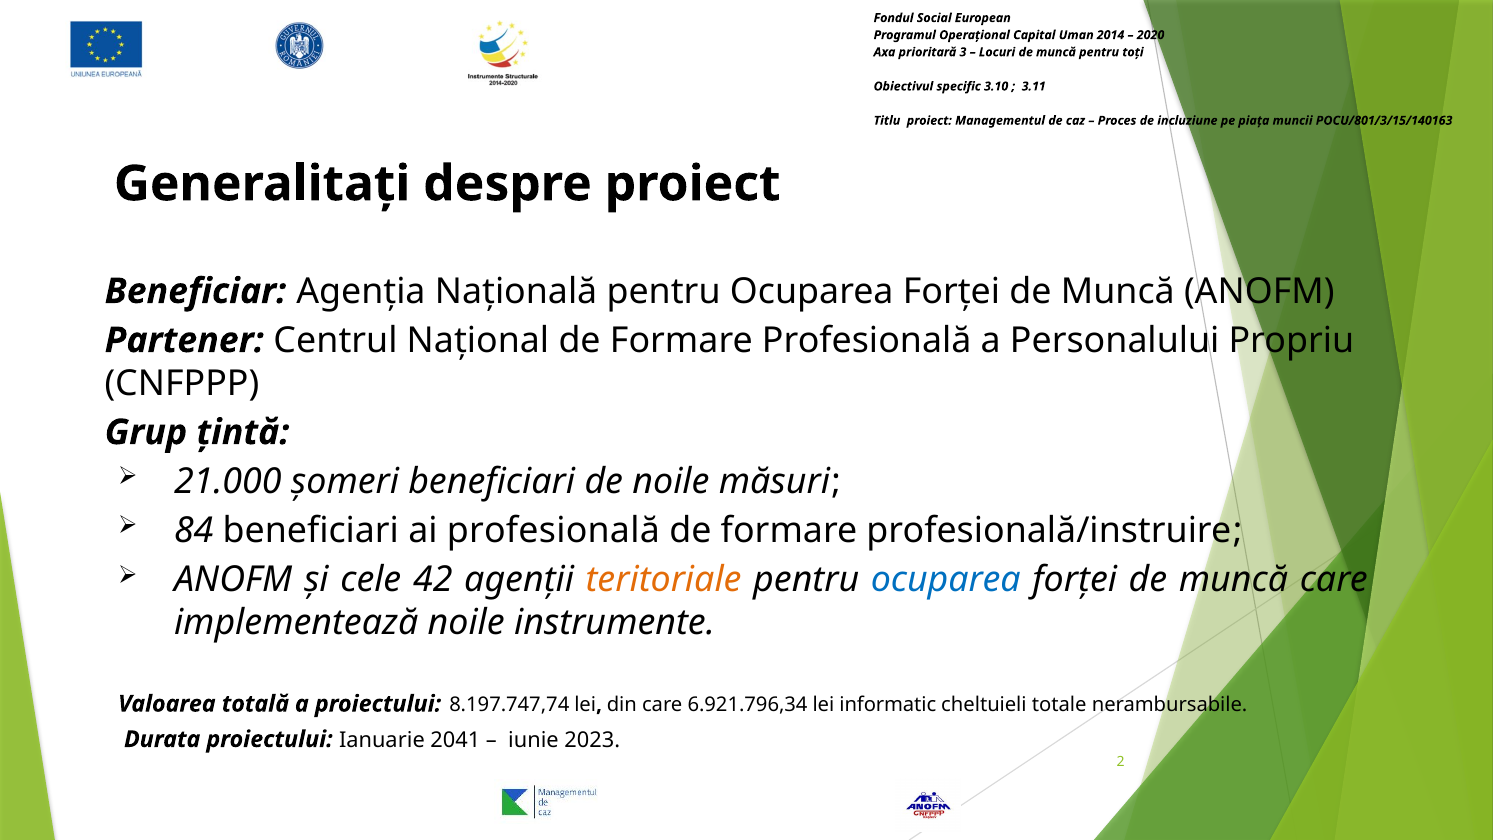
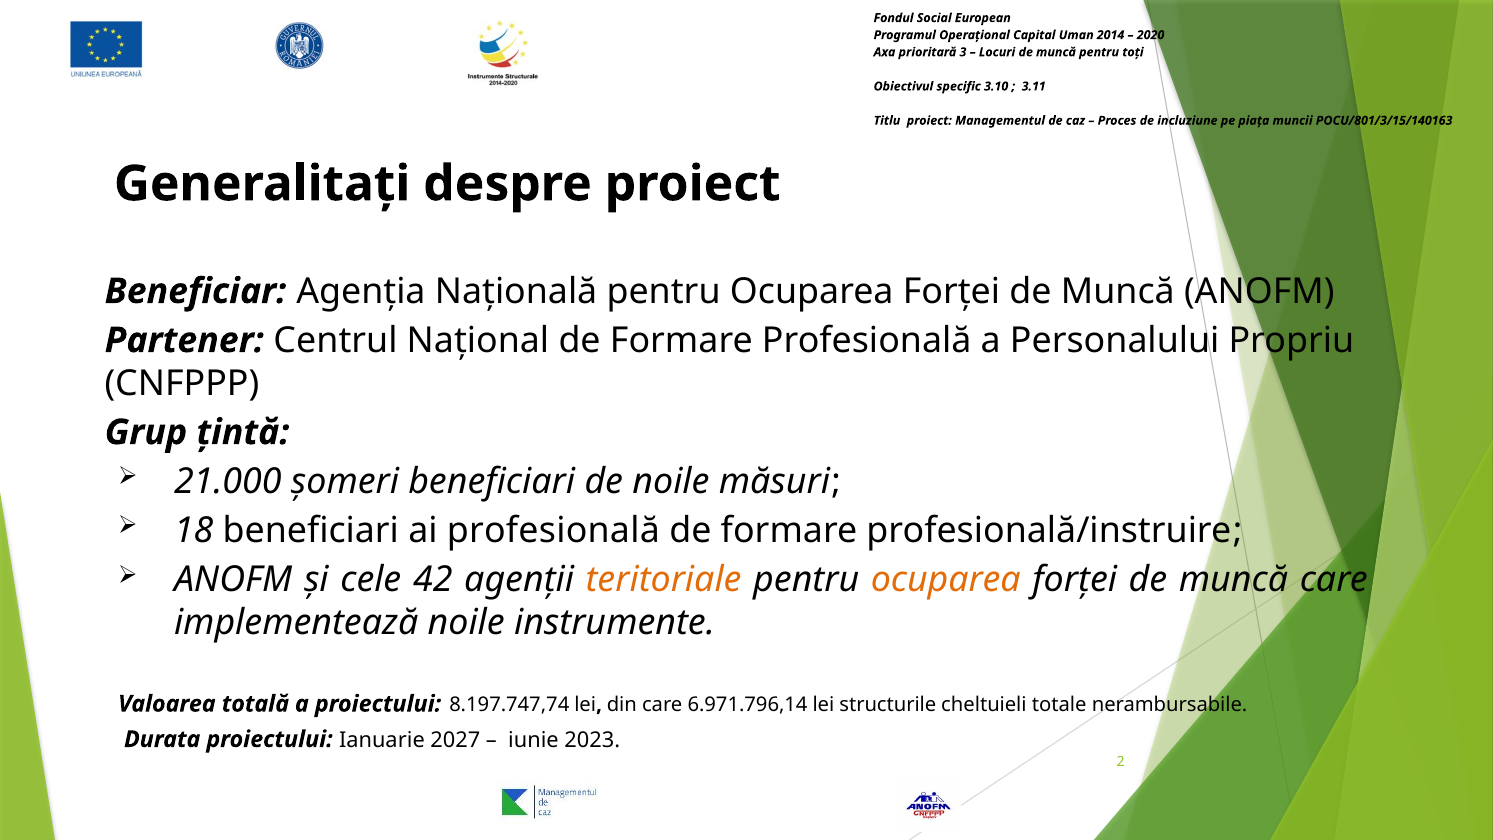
84: 84 -> 18 (194, 531)
ocuparea colour: blue -> orange (946, 580)
6.921.796,34: 6.921.796,34 -> 6.971.796,14 (748, 705)
informatic: informatic -> structurile (888, 705)
2041: 2041 -> 2027 (455, 740)
